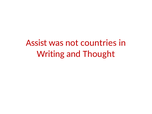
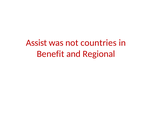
Writing: Writing -> Benefit (51, 54)
Thought: Thought -> Regional (99, 54)
